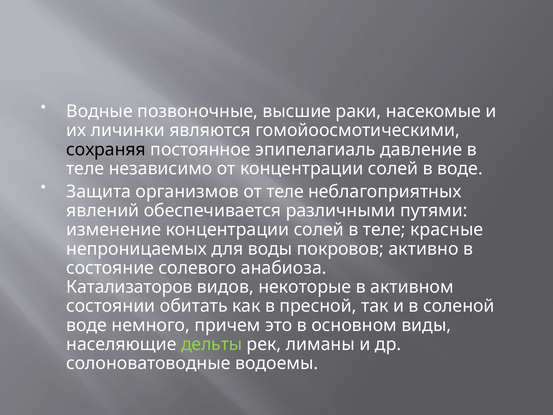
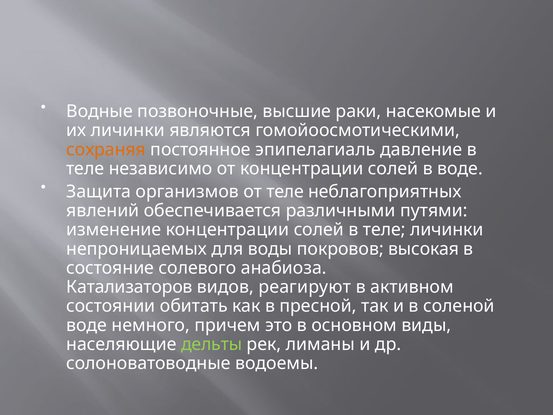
сохраняя colour: black -> orange (106, 149)
теле красные: красные -> личинки (447, 230)
активно: активно -> высокая (424, 249)
некоторые: некоторые -> реагируют (305, 287)
